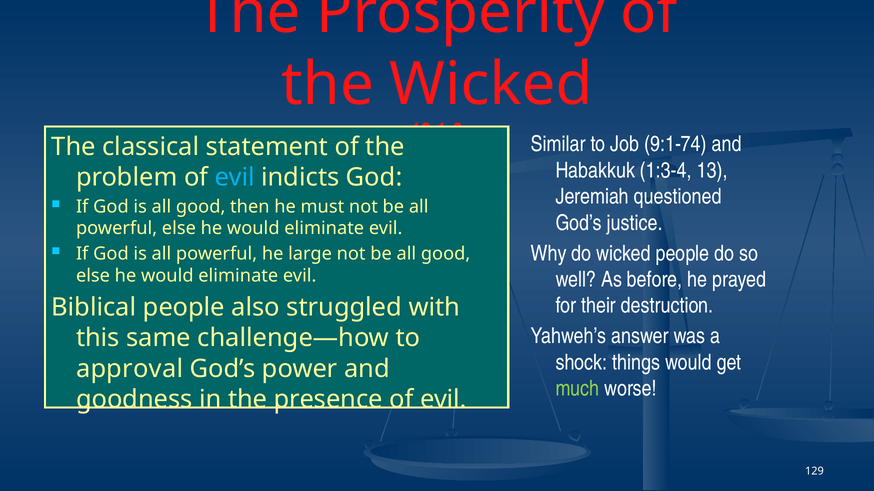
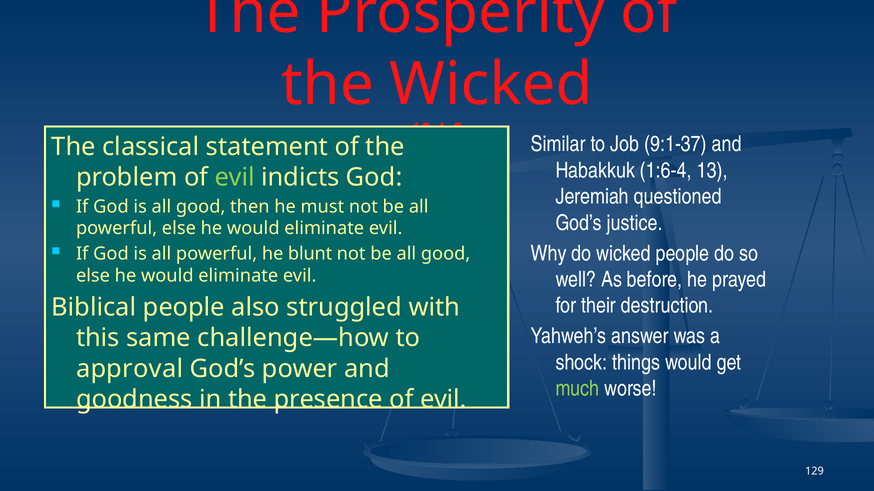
9:1-74: 9:1-74 -> 9:1-37 (676, 144)
1:3-4: 1:3-4 -> 1:6-4 (666, 171)
evil colour: light blue -> light green (235, 177)
large: large -> blunt (310, 254)
